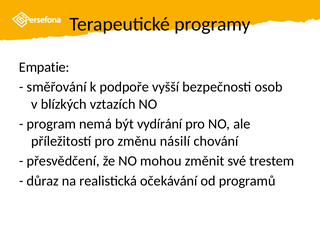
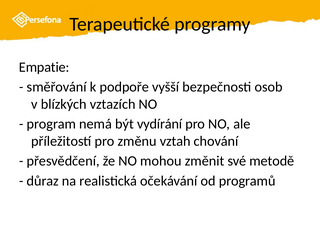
násilí: násilí -> vztah (175, 141)
trestem: trestem -> metodě (272, 161)
